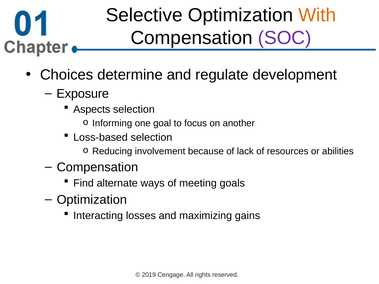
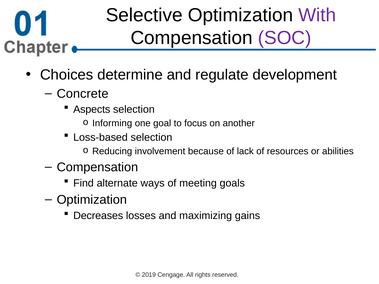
With colour: orange -> purple (317, 15)
Exposure: Exposure -> Concrete (83, 94)
Interacting: Interacting -> Decreases (98, 216)
